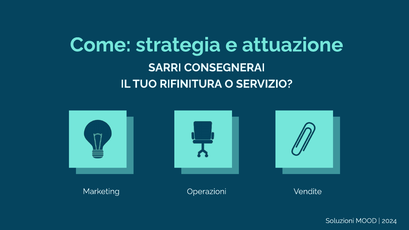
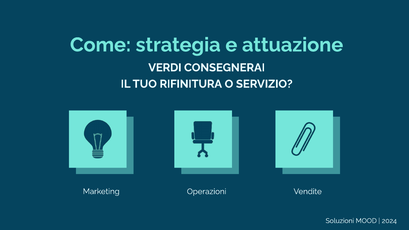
SARRI: SARRI -> VERDI (165, 68)
